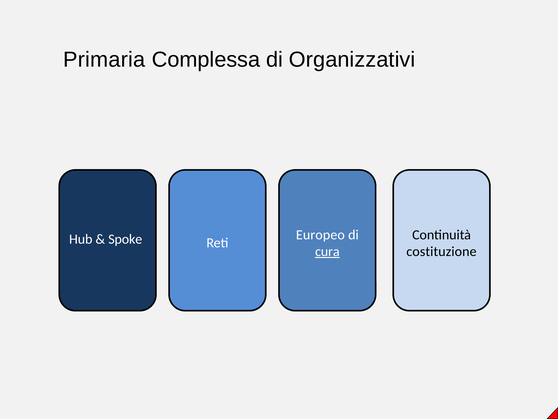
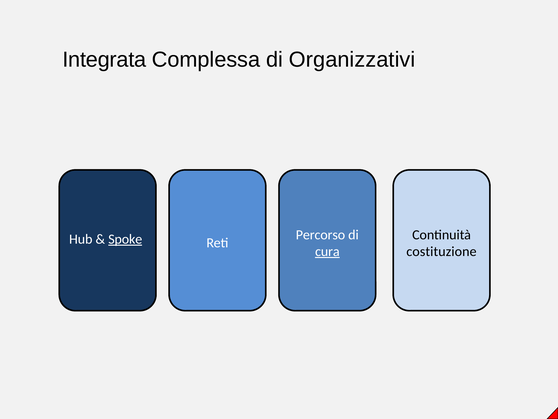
Primaria: Primaria -> Integrata (104, 60)
Europeo: Europeo -> Percorso (320, 235)
Spoke underline: none -> present (125, 239)
